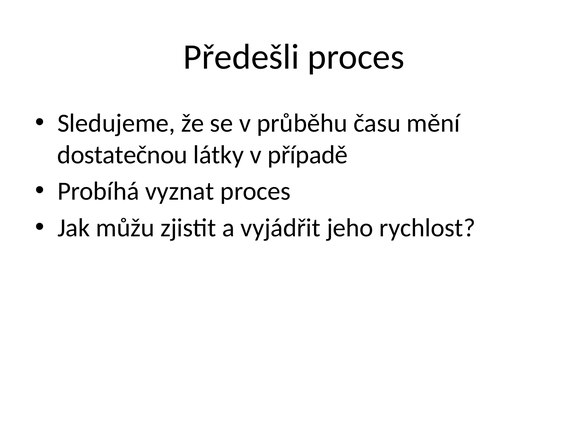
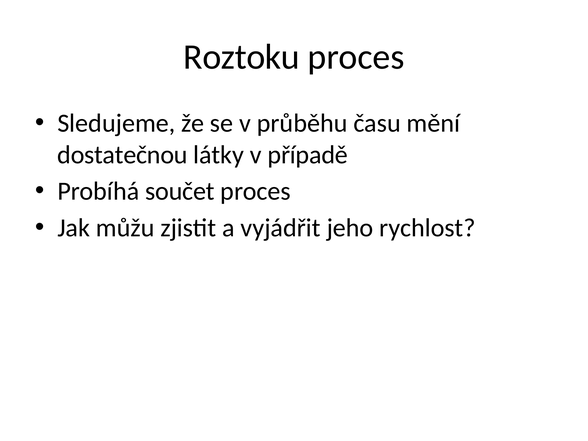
Předešli: Předešli -> Roztoku (242, 57)
vyznat: vyznat -> součet (180, 191)
